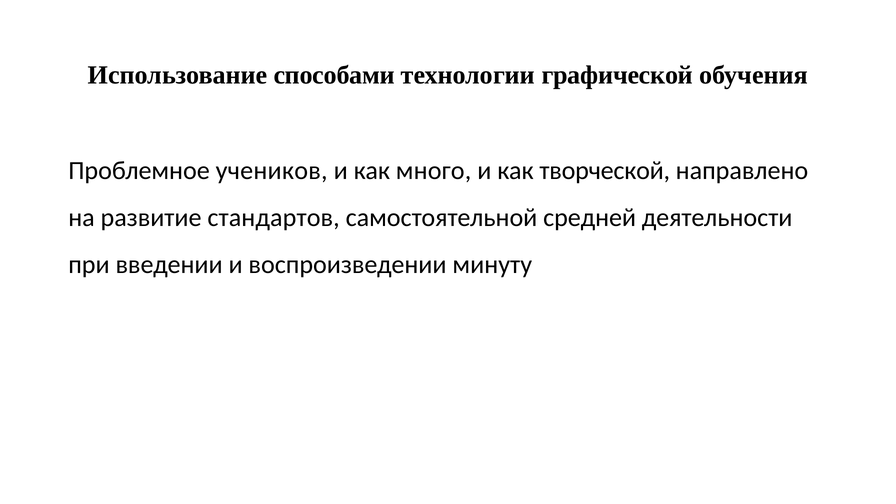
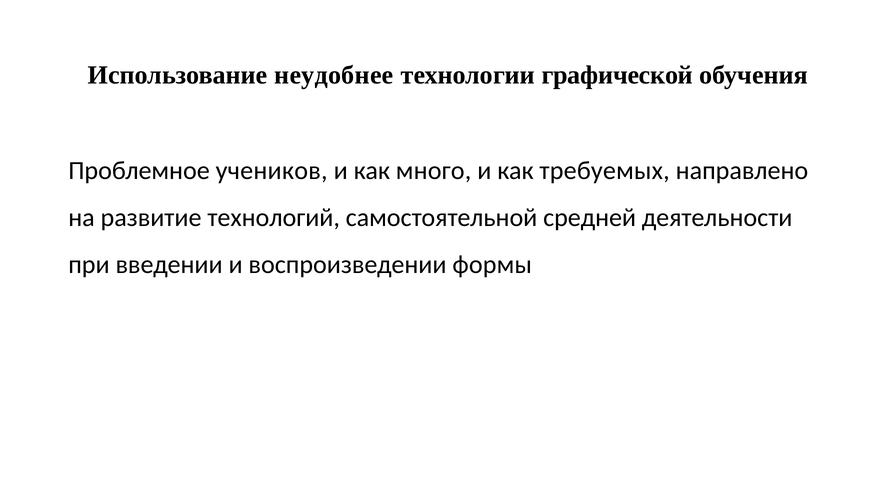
способами: способами -> неудобнее (334, 75)
творческой: творческой -> требуемых (605, 171)
стандартов: стандартов -> технологий (274, 218)
минуту: минуту -> формы (492, 265)
